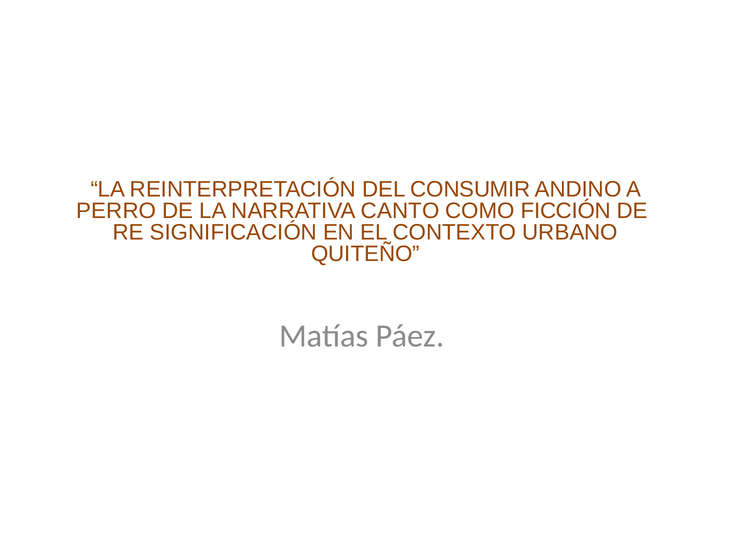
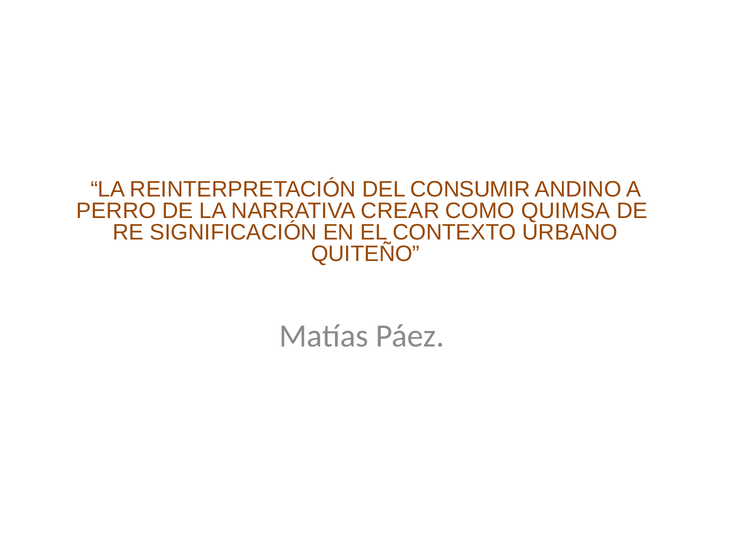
CANTO: CANTO -> CREAR (400, 211)
FICCIÓN: FICCIÓN -> QUIMSA (566, 211)
